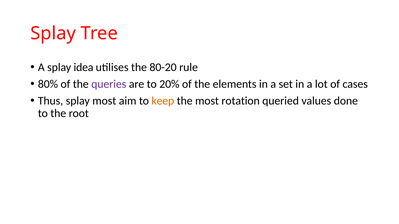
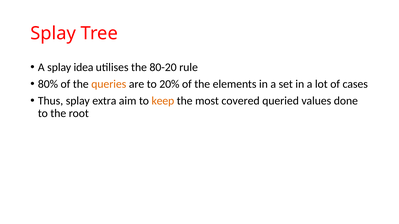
queries colour: purple -> orange (109, 84)
splay most: most -> extra (104, 101)
rotation: rotation -> covered (241, 101)
